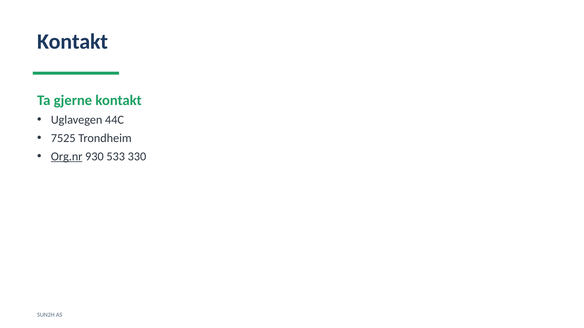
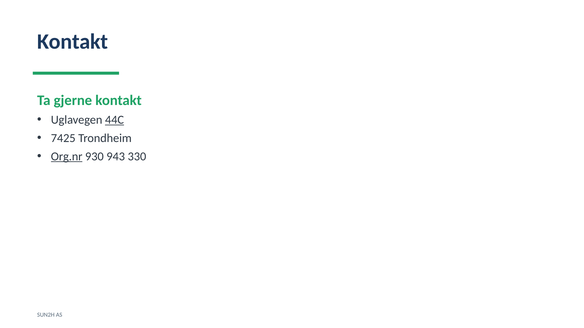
44C underline: none -> present (115, 120)
7525: 7525 -> 7425 (63, 138)
533: 533 -> 943 (116, 157)
